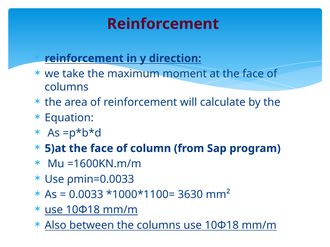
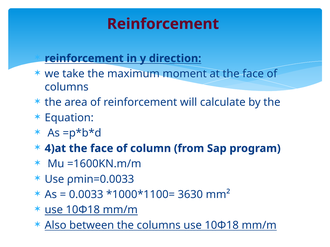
5)at: 5)at -> 4)at (55, 149)
